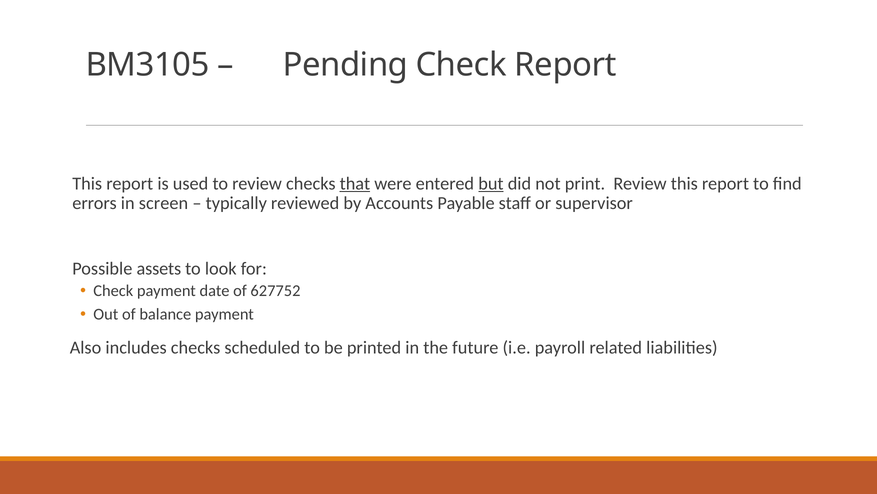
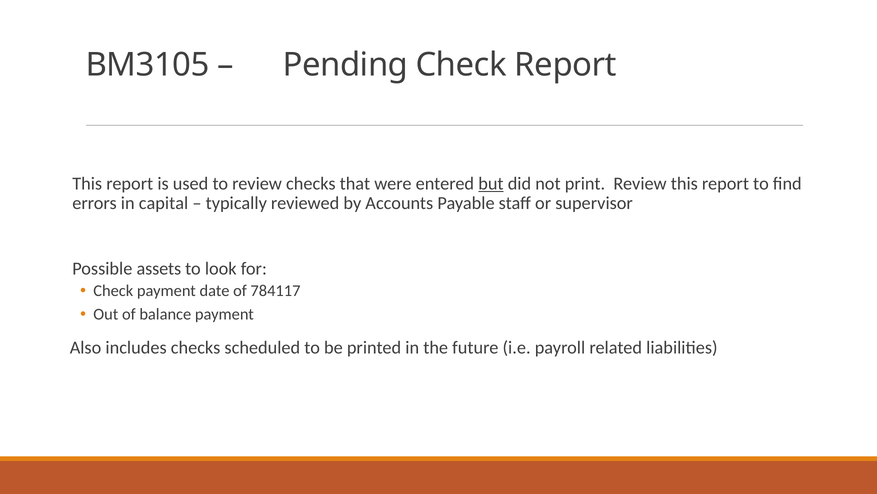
that underline: present -> none (355, 183)
screen: screen -> capital (164, 203)
627752: 627752 -> 784117 (275, 291)
